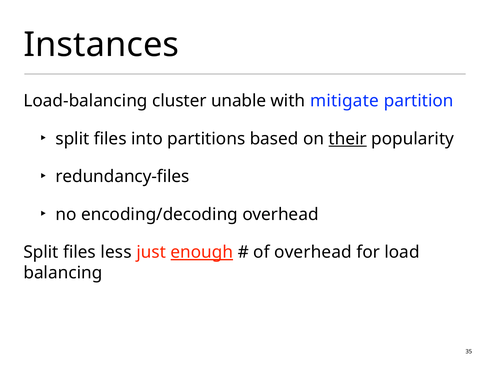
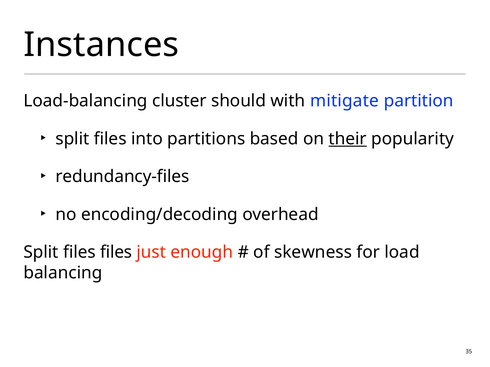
unable: unable -> should (239, 101)
files less: less -> files (116, 253)
enough underline: present -> none (202, 253)
of overhead: overhead -> skewness (313, 253)
